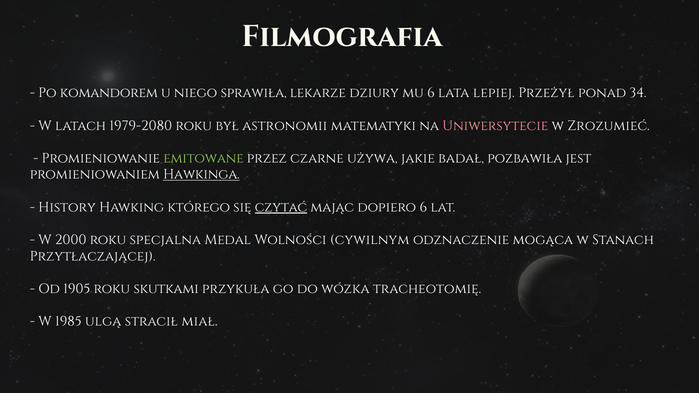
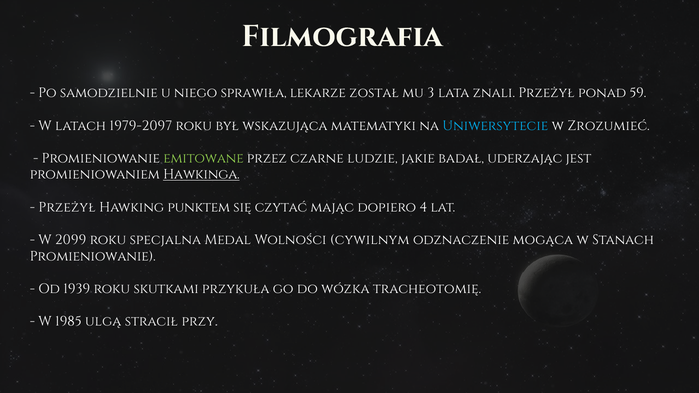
komandorem: komandorem -> samodzielnie (109, 93)
dziury: dziury -> został (374, 93)
mu 6: 6 -> 3 (431, 93)
lepiej: lepiej -> znali (494, 93)
34: 34 -> 59 (638, 93)
1979-2080: 1979-2080 -> 1979-2097 (141, 126)
astronomii: astronomii -> wskazująca (285, 126)
Uniwersytecie colour: pink -> light blue (495, 126)
używa: używa -> ludzie (372, 158)
pozbawiła: pozbawiła -> uderzając (525, 158)
History: History -> Przeżył (67, 207)
którego: którego -> punktem (199, 207)
czytać underline: present -> none (281, 207)
dopiero 6: 6 -> 4 (423, 207)
2000: 2000 -> 2099 (71, 240)
Przytłaczającej: Przytłaczającej -> Promieniowanie (93, 256)
1905: 1905 -> 1939 (77, 289)
miał: miał -> przy (199, 321)
